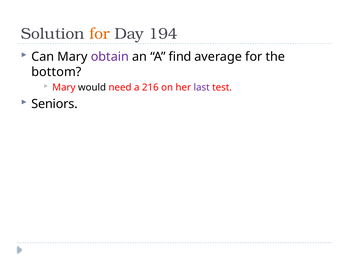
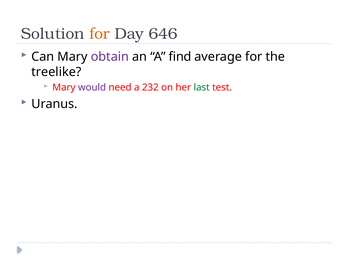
194: 194 -> 646 (163, 34)
bottom: bottom -> treelike (56, 72)
would colour: black -> purple (92, 87)
216: 216 -> 232 (150, 87)
last colour: purple -> green (202, 87)
Seniors: Seniors -> Uranus (54, 104)
